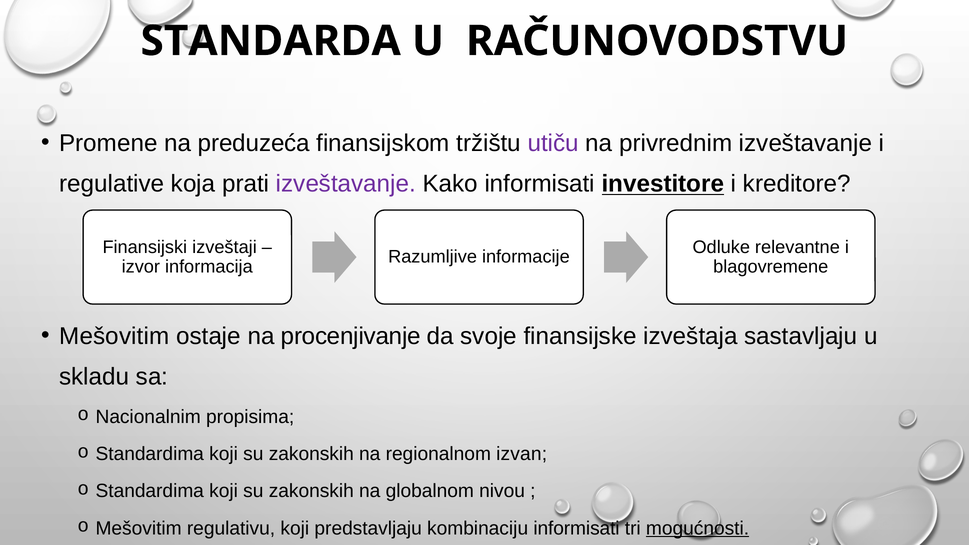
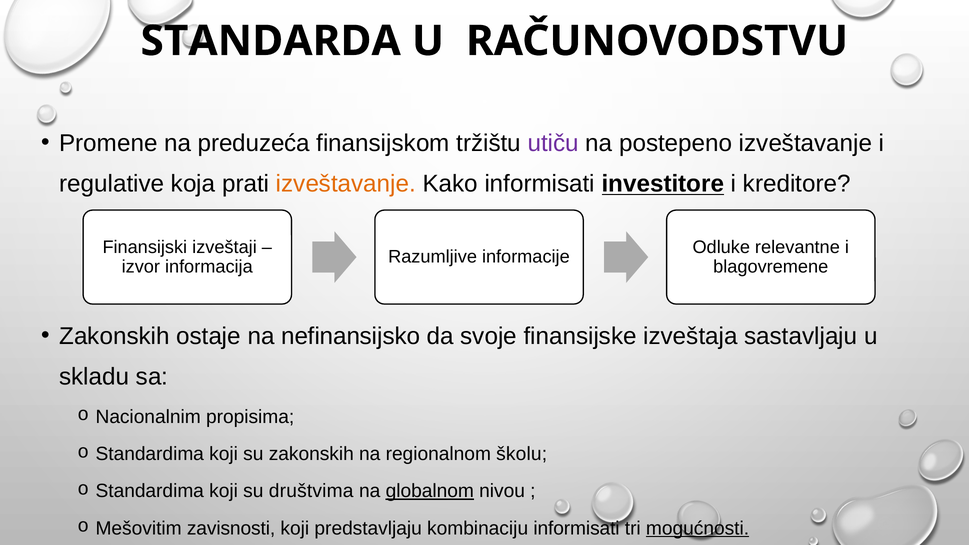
privrednim: privrednim -> postepeno (676, 143)
izveštavanje colour: purple -> orange (346, 184)
Mešovitim: Mešovitim -> Zakonskih (114, 336)
procenjivanje: procenjivanje -> nefinansijsko (351, 336)
izvan: izvan -> školu (522, 454)
zakonskih: zakonskih -> društvima (311, 491)
globalnom underline: none -> present (430, 491)
regulativu: regulativu -> zavisnosti (231, 528)
